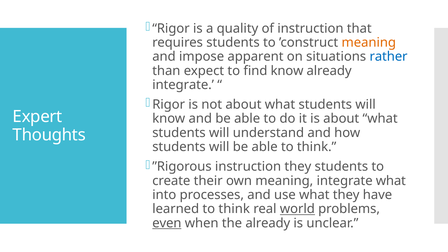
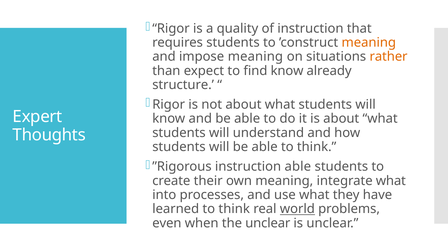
impose apparent: apparent -> meaning (255, 57)
rather colour: blue -> orange (389, 57)
integrate: integrate -> structure (183, 85)
instruction they: they -> able (298, 167)
even underline: present -> none (167, 223)
the already: already -> unclear (268, 223)
